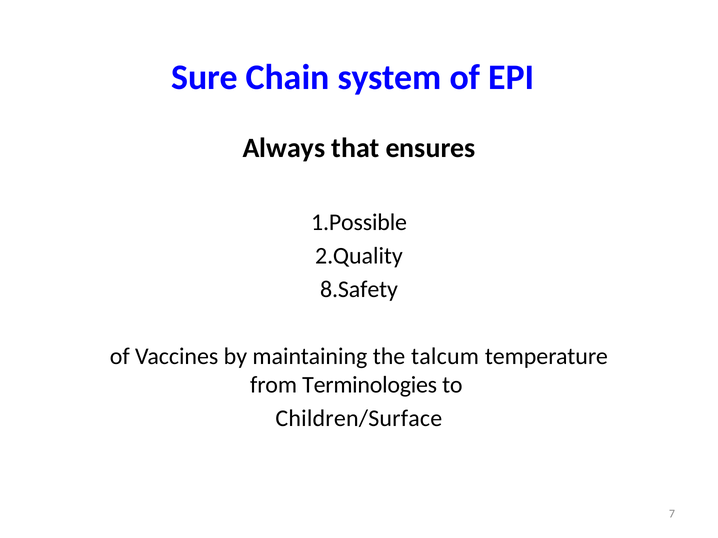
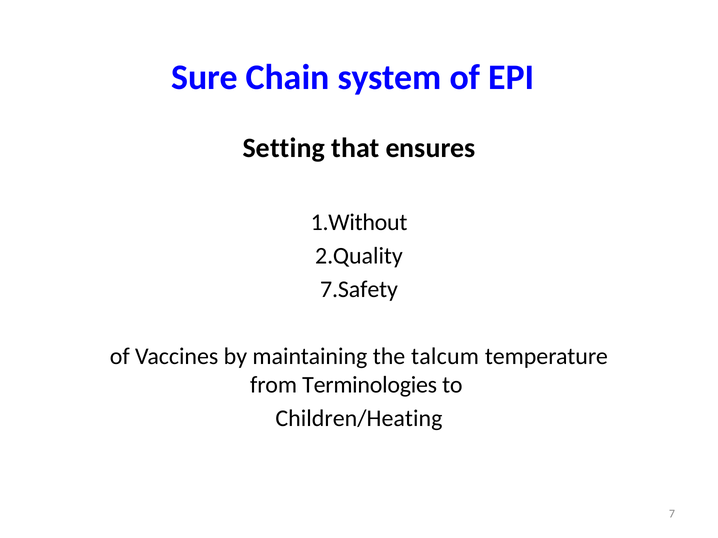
Always: Always -> Setting (284, 148)
1.Possible: 1.Possible -> 1.Without (359, 223)
8.Safety: 8.Safety -> 7.Safety (359, 290)
Children/Surface: Children/Surface -> Children/Heating (359, 419)
